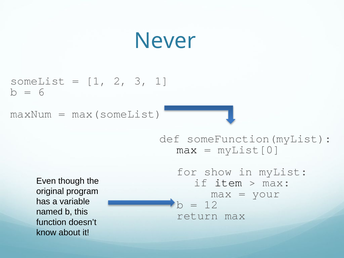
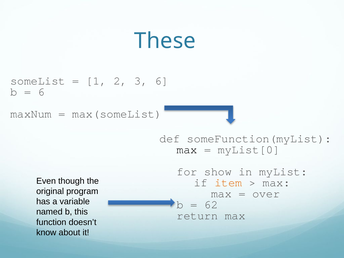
Never: Never -> These (165, 41)
3 1: 1 -> 6 (162, 81)
item colour: black -> orange (228, 183)
your: your -> over (266, 194)
12: 12 -> 62 (211, 205)
